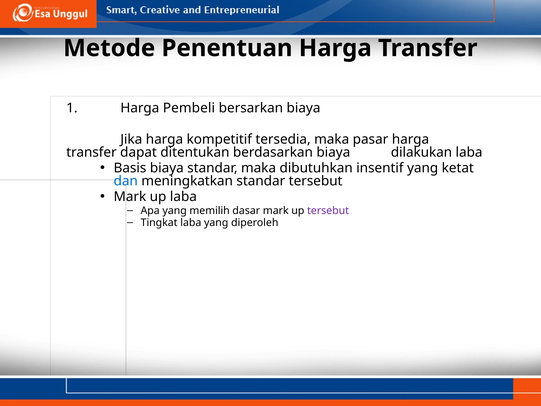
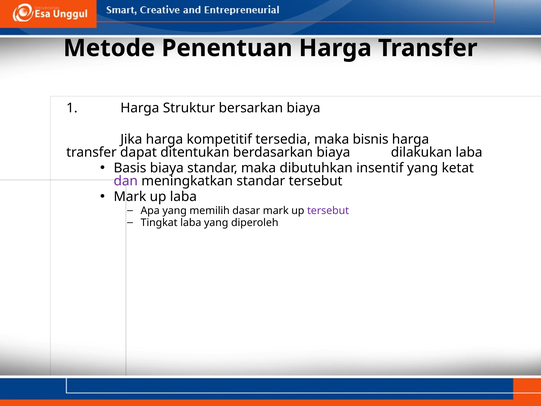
Pembeli: Pembeli -> Struktur (189, 108)
pasar: pasar -> bisnis (371, 139)
dan colour: blue -> purple (126, 181)
